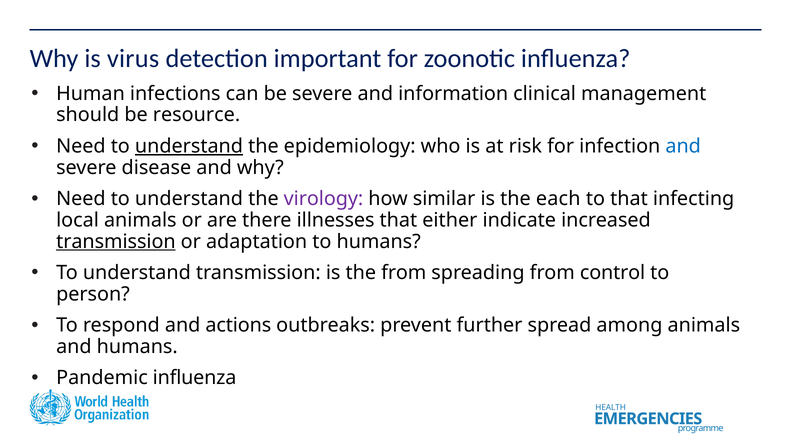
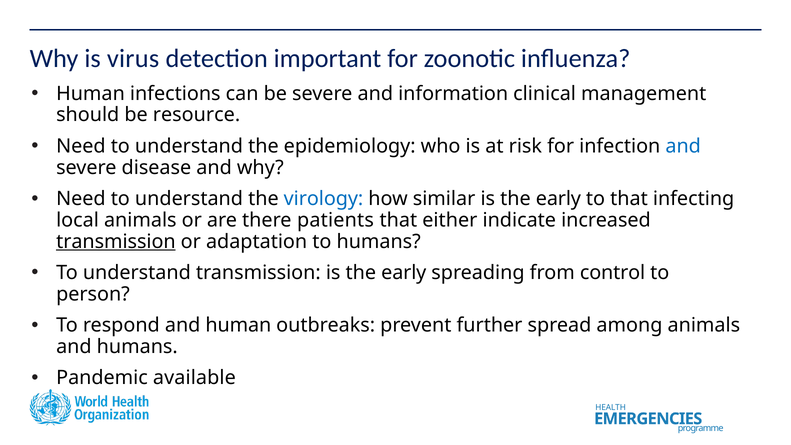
understand underline: present -> none (189, 146)
virology colour: purple -> blue (324, 199)
similar is the each: each -> early (558, 199)
illnesses: illnesses -> patients (335, 220)
transmission is the from: from -> early (404, 273)
and actions: actions -> human (238, 325)
Pandemic influenza: influenza -> available (194, 378)
